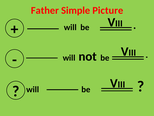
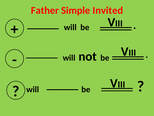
Picture: Picture -> Invited (108, 10)
